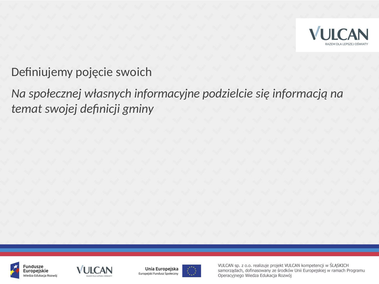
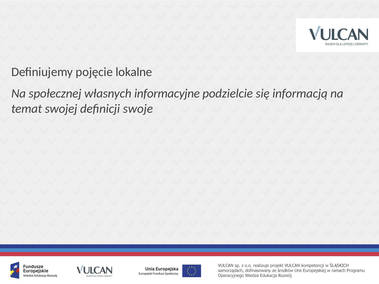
swoich: swoich -> lokalne (134, 72)
gminy: gminy -> swoje (138, 109)
